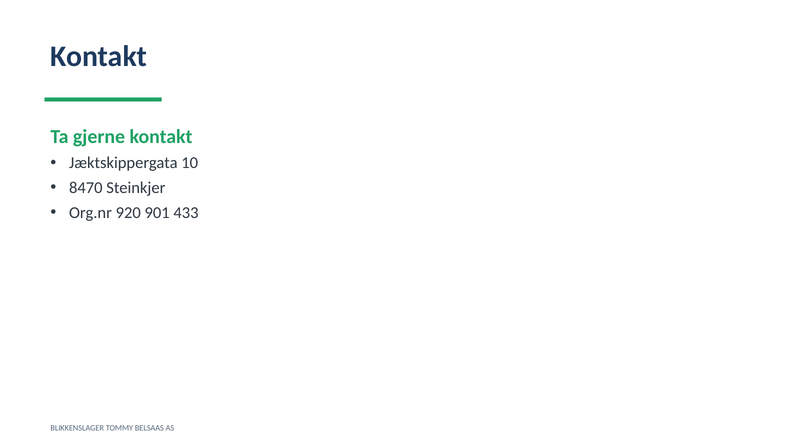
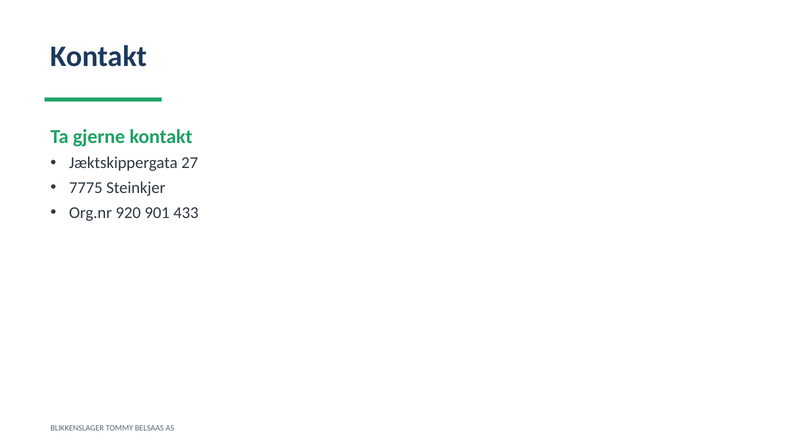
10: 10 -> 27 (190, 163)
8470: 8470 -> 7775 (86, 188)
